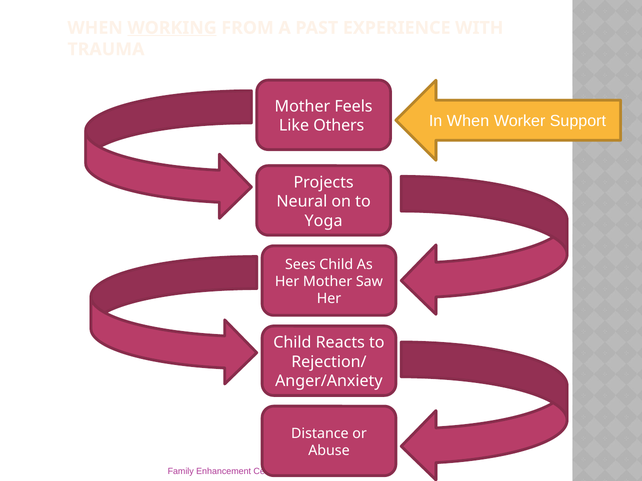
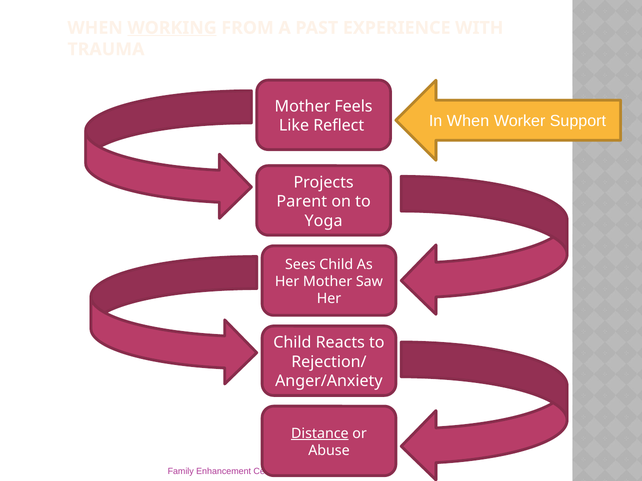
Others: Others -> Reflect (339, 126)
Neural: Neural -> Parent (302, 202)
Distance underline: none -> present (320, 434)
